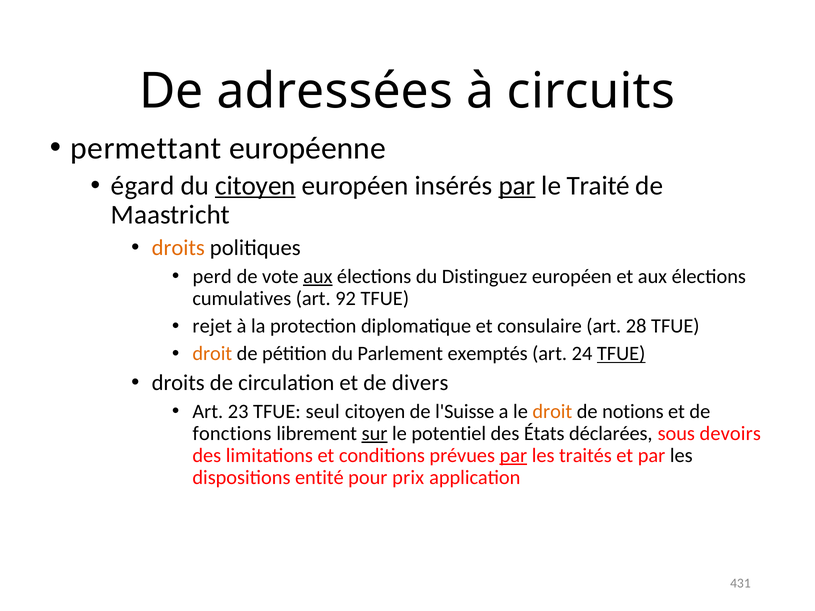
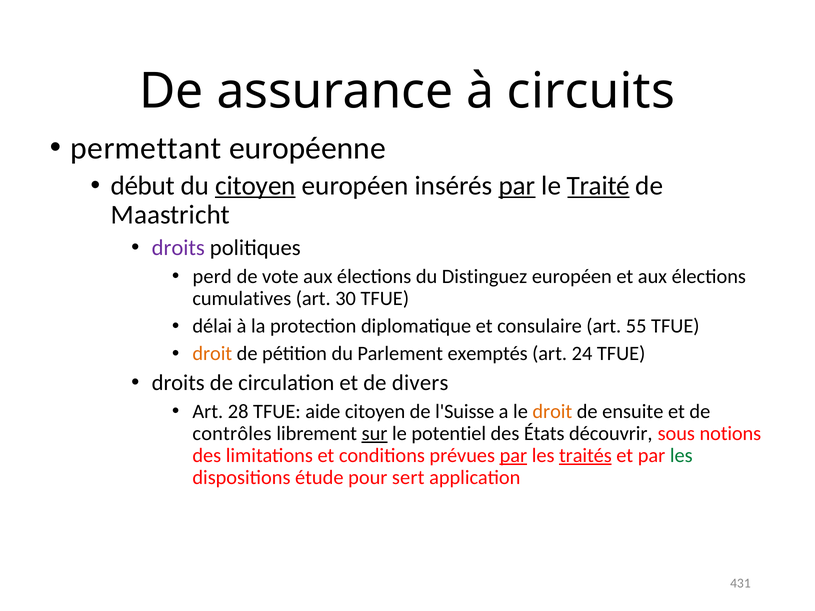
adressées: adressées -> assurance (335, 91)
égard: égard -> début (143, 186)
Traité underline: none -> present (598, 186)
droits colour: orange -> purple (178, 248)
aux underline: present -> none (318, 277)
92: 92 -> 30 (346, 299)
rejet: rejet -> délai (212, 326)
28: 28 -> 55 (636, 326)
TFUE underline: present -> none (621, 354)
23: 23 -> 28 (238, 412)
seul: seul -> aide (323, 412)
notions: notions -> ensuite (633, 412)
fonctions: fonctions -> contrôles (232, 434)
déclarées: déclarées -> découvrir (611, 434)
devoirs: devoirs -> notions (730, 434)
traités underline: none -> present (585, 456)
les colour: black -> green (681, 456)
entité: entité -> étude (319, 478)
prix: prix -> sert (408, 478)
